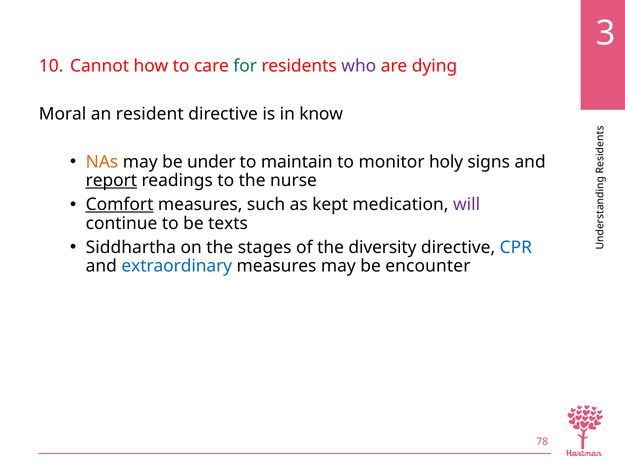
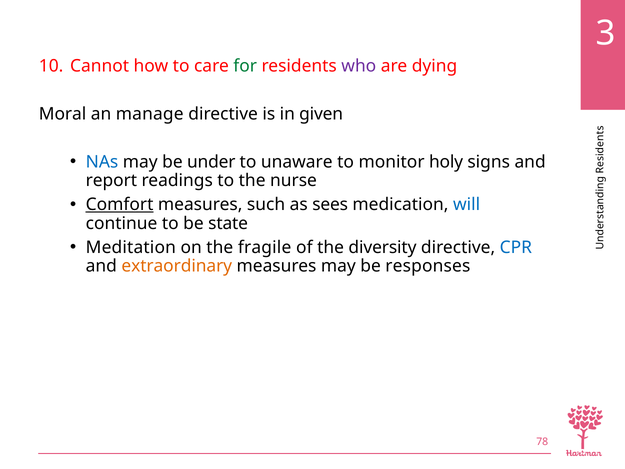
resident: resident -> manage (150, 114)
know: know -> given (321, 114)
NAs colour: orange -> blue (102, 162)
maintain: maintain -> unaware (297, 162)
report underline: present -> none (111, 180)
kept: kept -> sees (330, 204)
will colour: purple -> blue (467, 204)
texts: texts -> state (228, 223)
Siddhartha: Siddhartha -> Meditation (131, 247)
stages: stages -> fragile (265, 247)
extraordinary colour: blue -> orange (177, 266)
encounter: encounter -> responses (428, 266)
